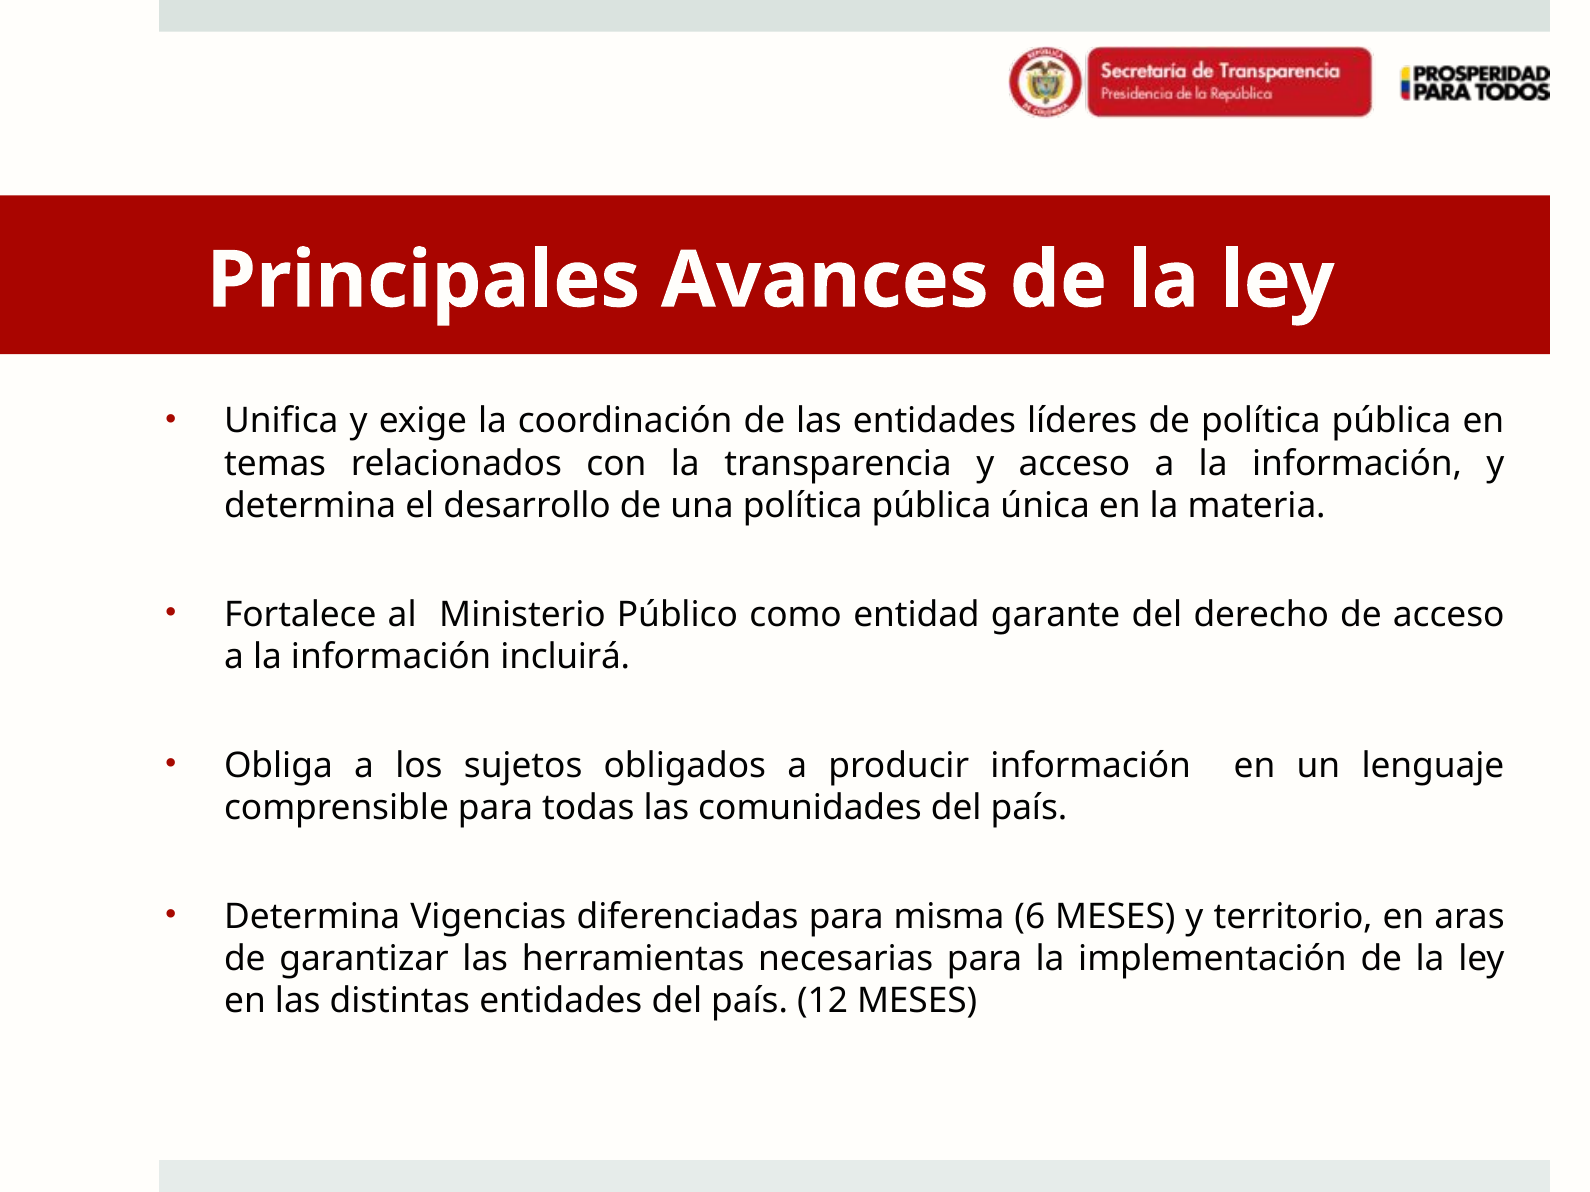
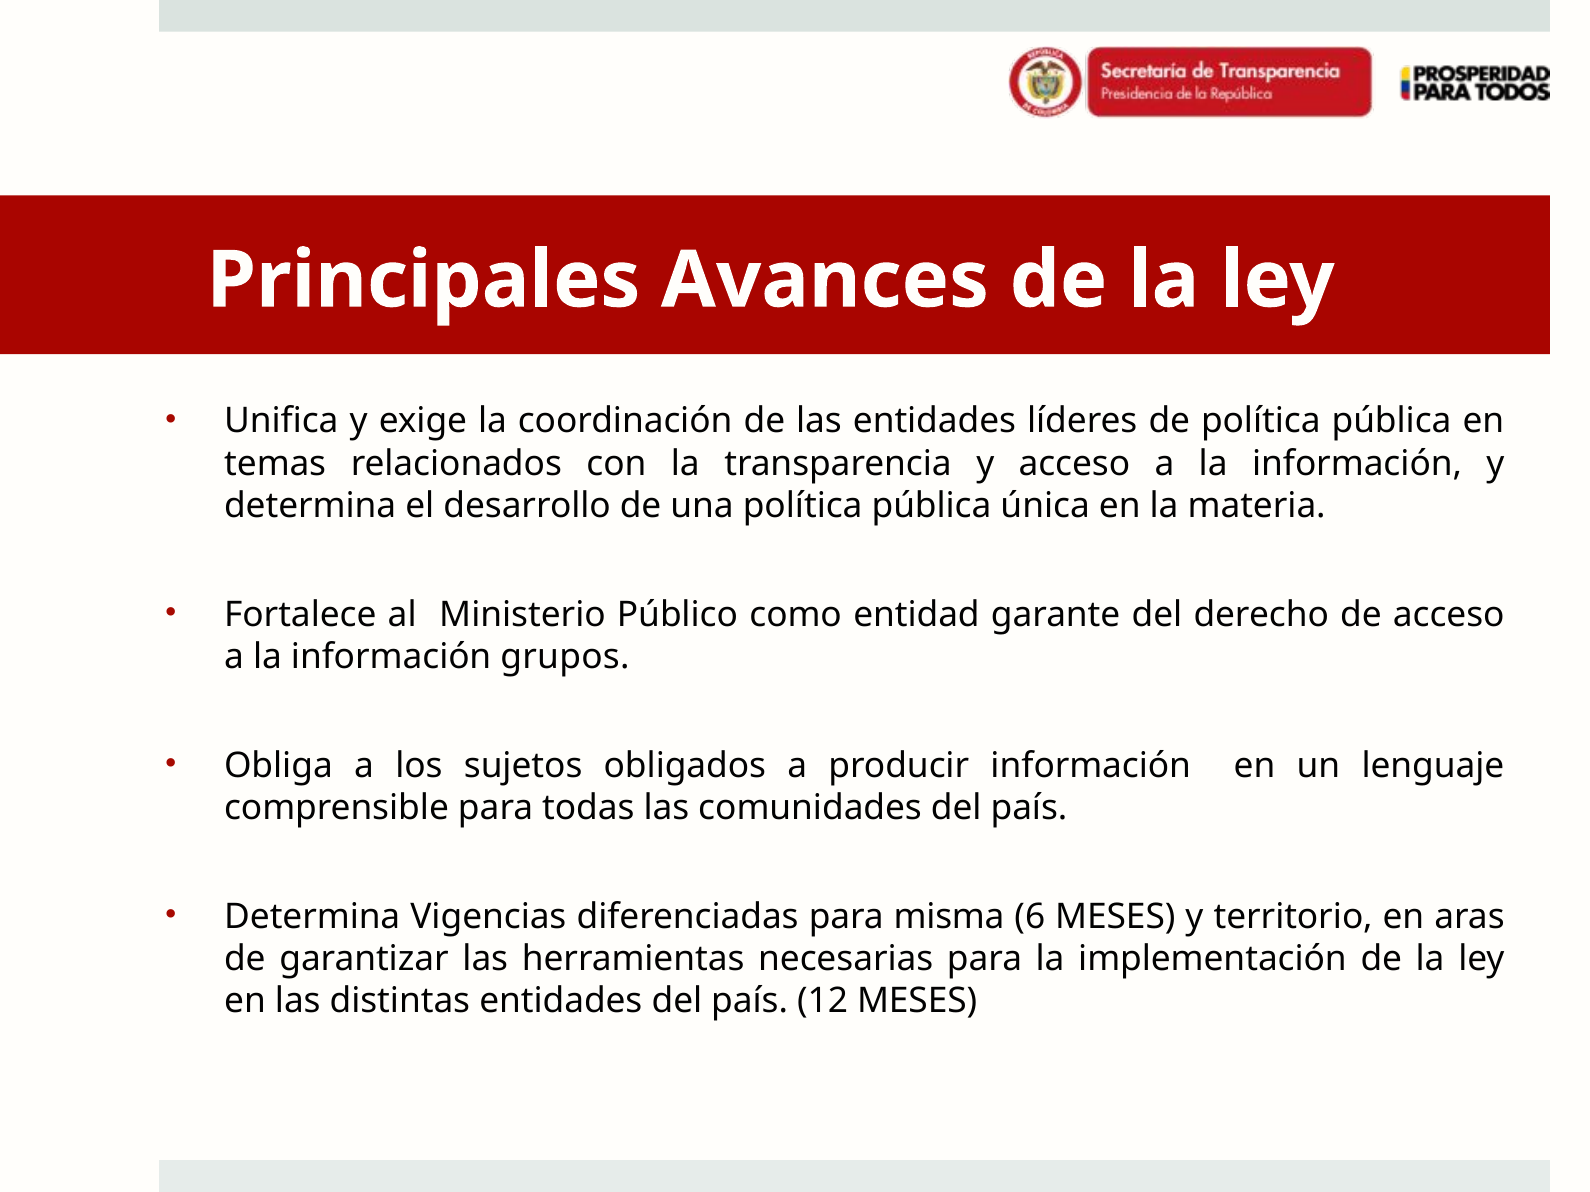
incluirá: incluirá -> grupos (565, 657)
